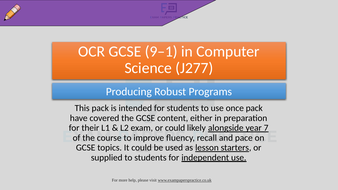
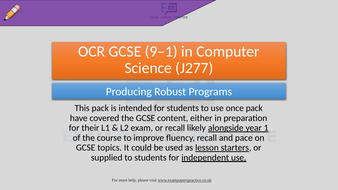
or could: could -> recall (175, 128)
7: 7 -> 1 (266, 128)
